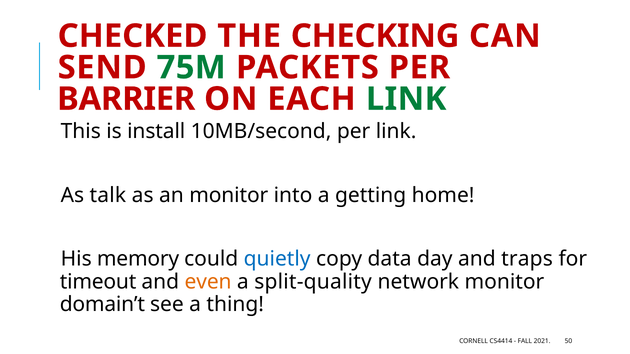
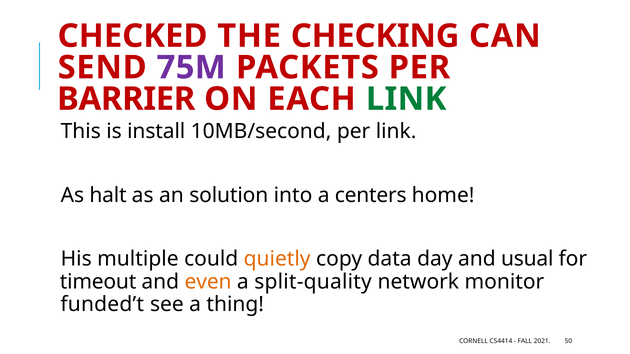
75M colour: green -> purple (191, 68)
talk: talk -> halt (108, 195)
an monitor: monitor -> solution (229, 195)
getting: getting -> centers (371, 195)
memory: memory -> multiple (138, 259)
quietly colour: blue -> orange (277, 259)
traps: traps -> usual (527, 259)
domain’t: domain’t -> funded’t (102, 305)
